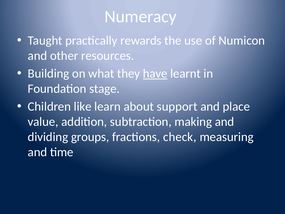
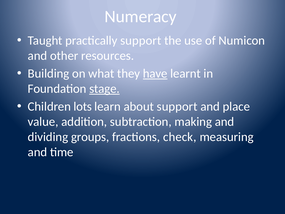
practically rewards: rewards -> support (141, 40)
stage underline: none -> present (104, 89)
like: like -> lots (83, 106)
